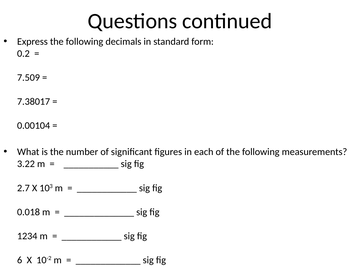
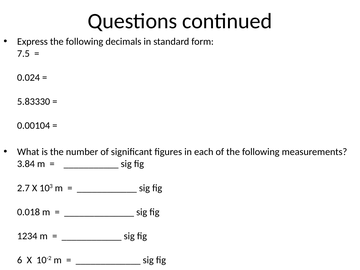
0.2: 0.2 -> 7.5 (23, 54)
7.509: 7.509 -> 0.024 (29, 78)
7.38017: 7.38017 -> 5.83330 (34, 102)
3.22: 3.22 -> 3.84 (26, 164)
